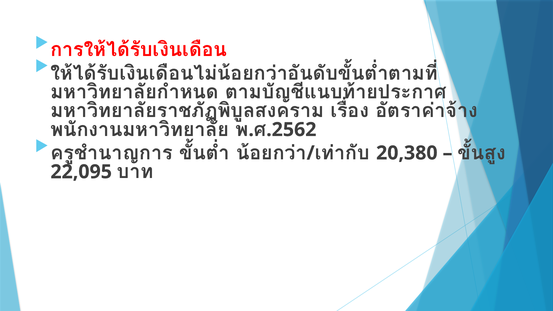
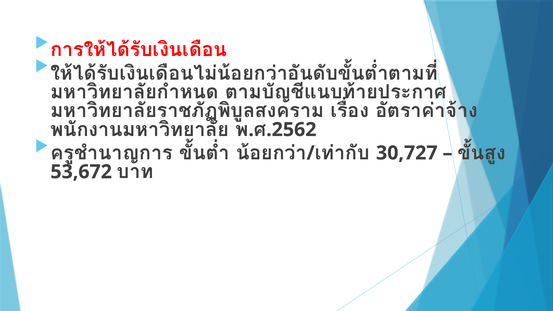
20,380: 20,380 -> 30,727 (407, 153)
22,095: 22,095 -> 53,672 (81, 172)
